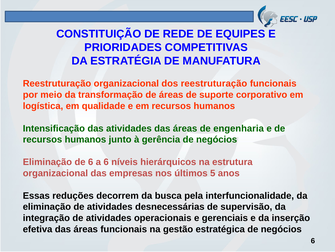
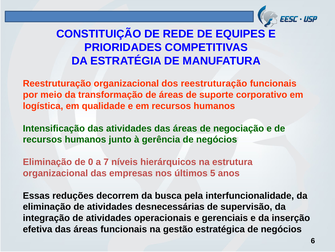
engenharia: engenharia -> negociação (239, 128)
de 6: 6 -> 0 (91, 162)
a 6: 6 -> 7 (106, 162)
